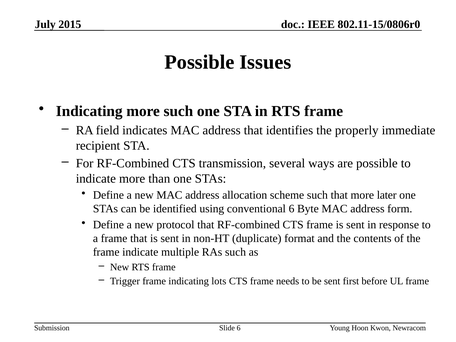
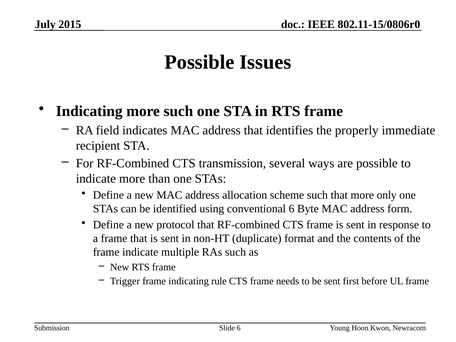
later: later -> only (387, 195)
lots: lots -> rule (219, 281)
